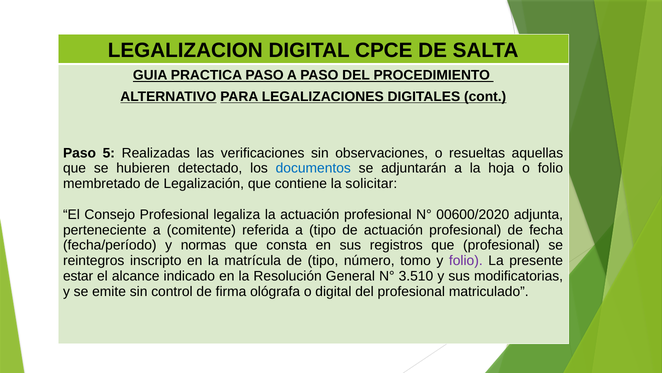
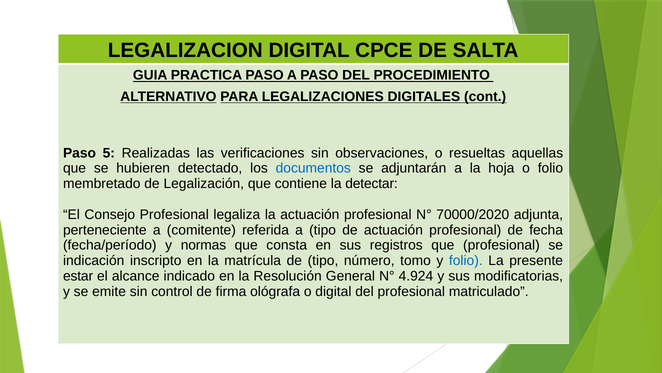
solicitar: solicitar -> detectar (372, 183)
00600/2020: 00600/2020 -> 70000/2020 (473, 214)
reintegros: reintegros -> indicación (94, 260)
folio colour: purple -> blue (466, 260)
3.510: 3.510 -> 4.924 (416, 276)
